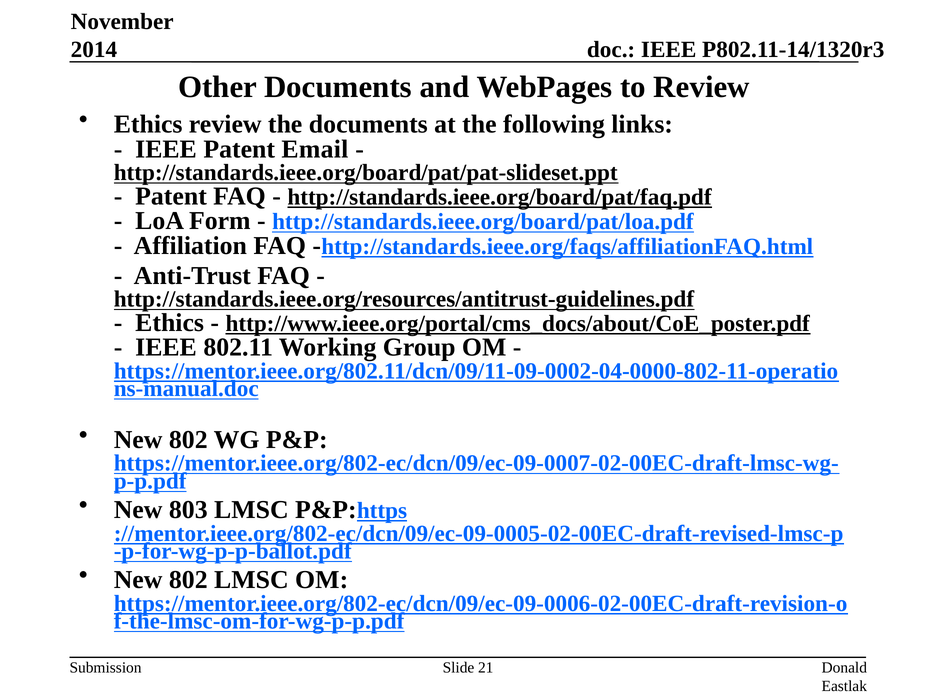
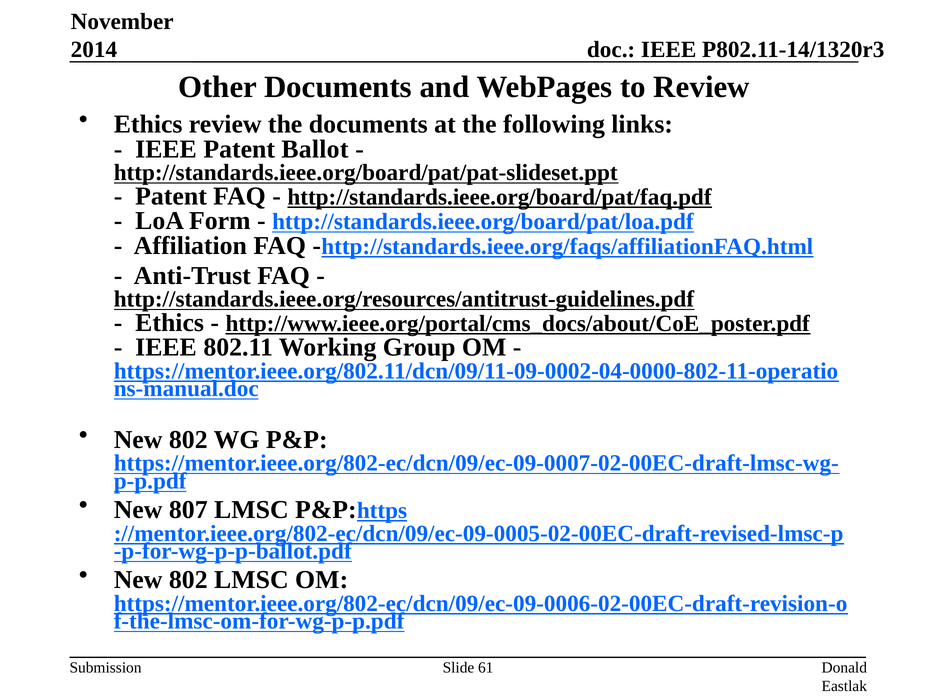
Email: Email -> Ballot (315, 149)
803: 803 -> 807 (188, 510)
21: 21 -> 61 (486, 668)
